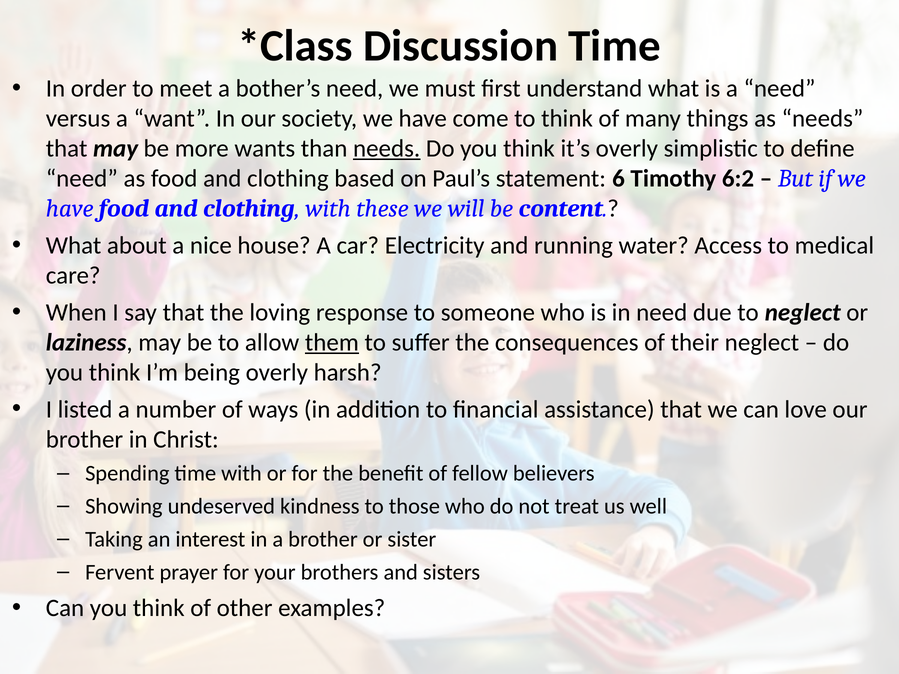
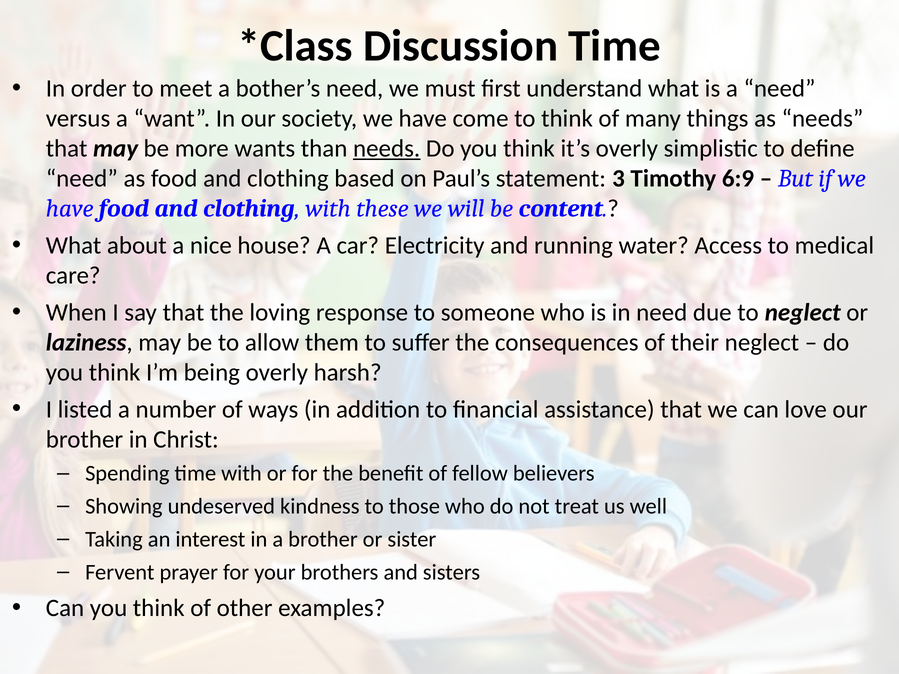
6: 6 -> 3 (619, 179)
6:2: 6:2 -> 6:9 (738, 179)
them underline: present -> none (332, 343)
